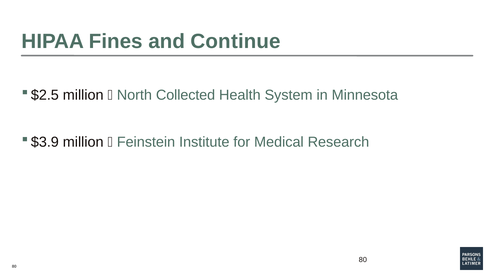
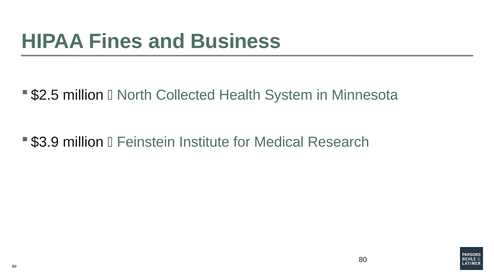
Continue: Continue -> Business (236, 41)
